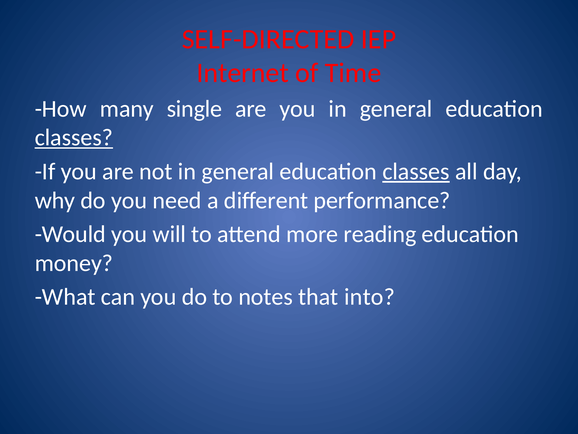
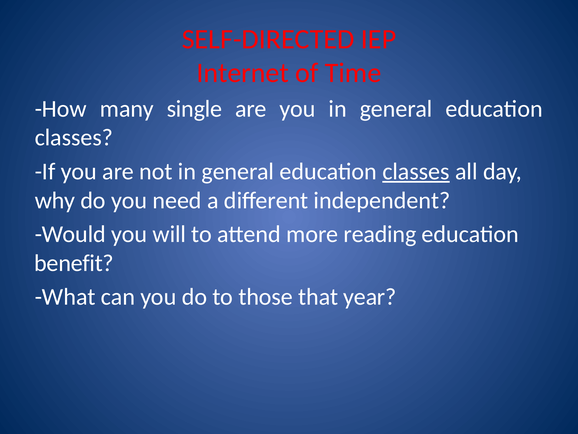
classes underline: present -> none (74, 138)
performance: performance -> independent (382, 200)
money: money -> benefit (74, 263)
notes: notes -> those (266, 297)
into: into -> year (370, 297)
